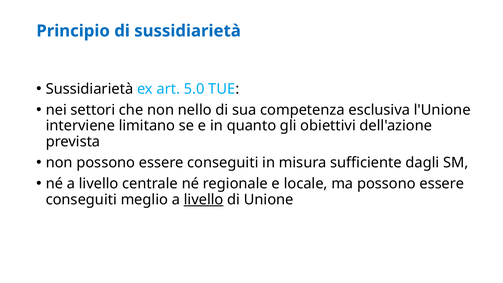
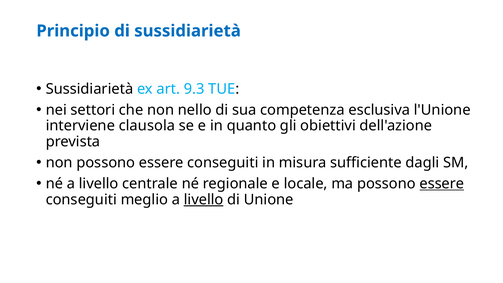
5.0: 5.0 -> 9.3 (194, 89)
limitano: limitano -> clausola (147, 126)
essere underline: none -> present (442, 184)
